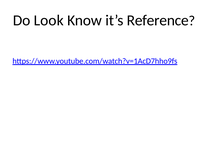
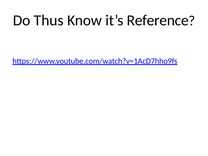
Look: Look -> Thus (49, 20)
